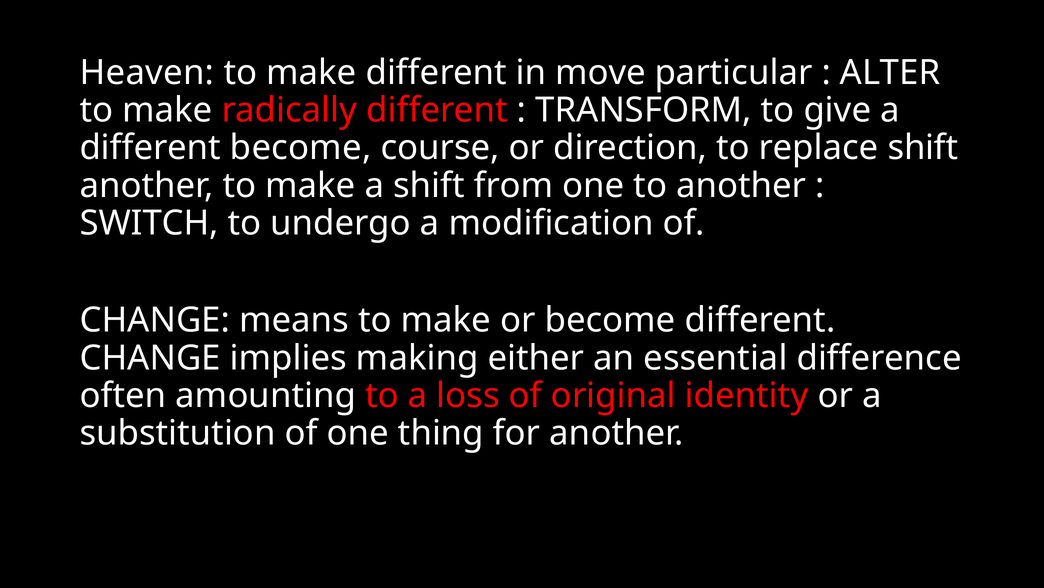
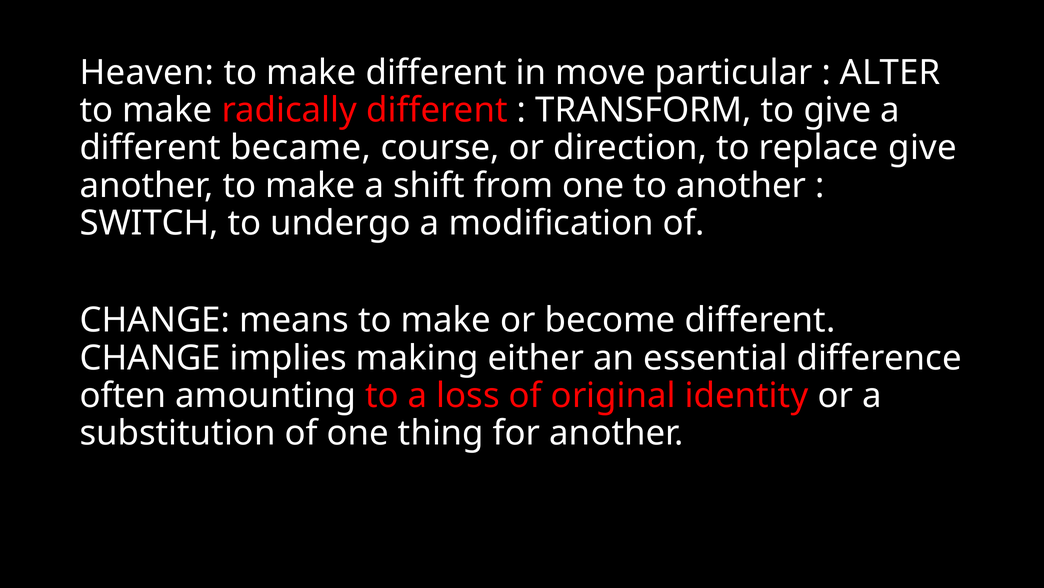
different become: become -> became (301, 148)
replace shift: shift -> give (923, 148)
